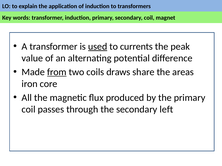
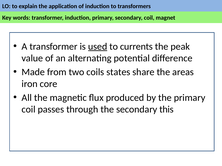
from underline: present -> none (57, 72)
draws: draws -> states (118, 72)
left: left -> this (166, 110)
